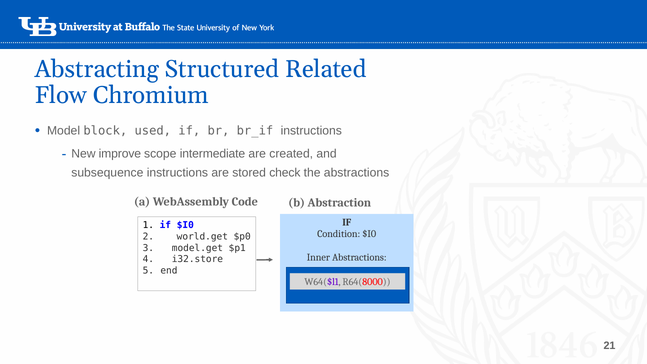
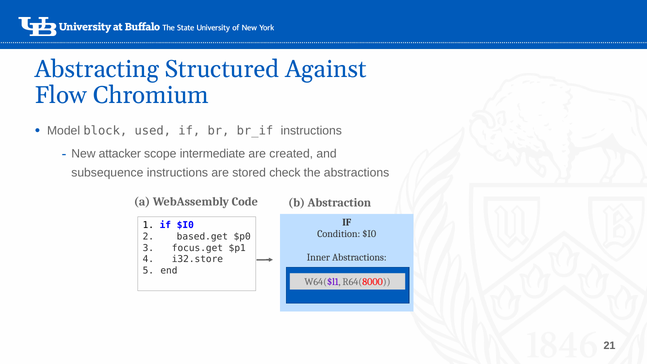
Related: Related -> Against (326, 69)
improve: improve -> attacker (120, 154)
world.get: world.get -> based.get (202, 237)
model.get: model.get -> focus.get (197, 248)
